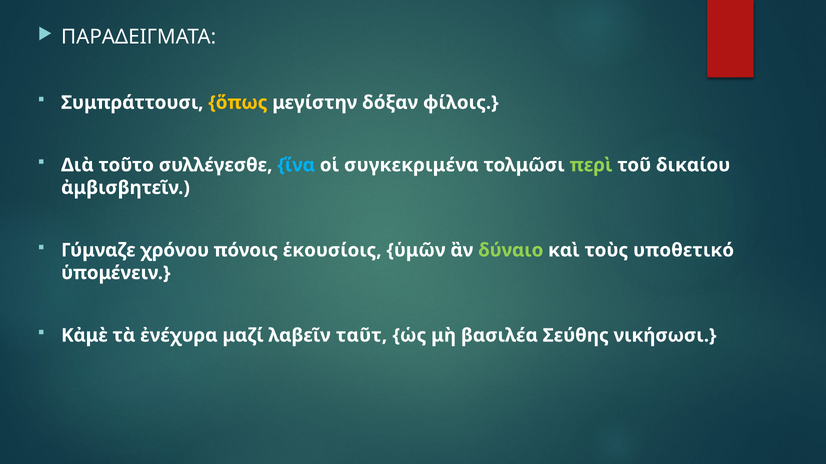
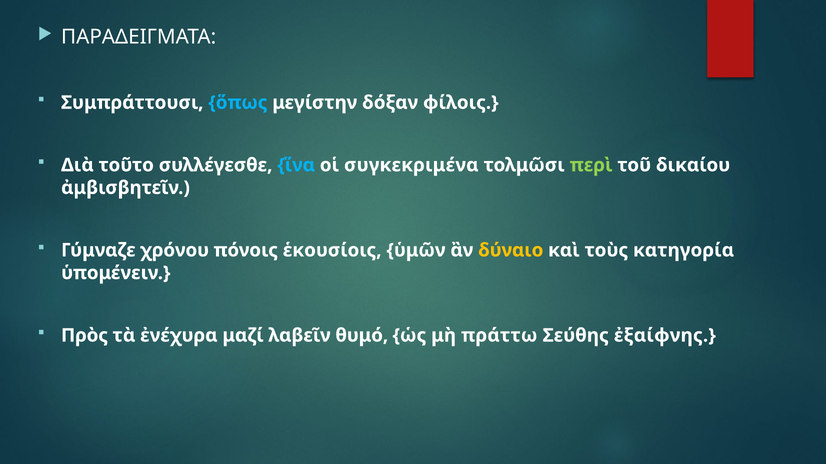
ὅπως colour: yellow -> light blue (238, 103)
δύναιο colour: light green -> yellow (511, 251)
υποθετικό: υποθετικό -> κατηγορία (684, 251)
Κἀμὲ: Κἀμὲ -> Πρὸς (84, 336)
ταῦτ: ταῦτ -> θυμό (362, 336)
βασιλέα: βασιλέα -> πράττω (499, 336)
νικήσωσι: νικήσωσι -> ἐξαίφνης (665, 336)
